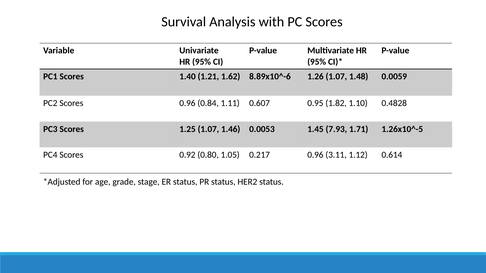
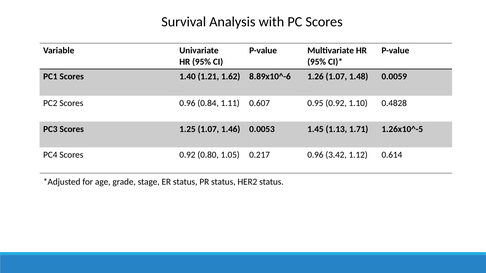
0.95 1.82: 1.82 -> 0.92 (336, 103)
7.93: 7.93 -> 1.13 (336, 129)
3.11: 3.11 -> 3.42 (336, 155)
